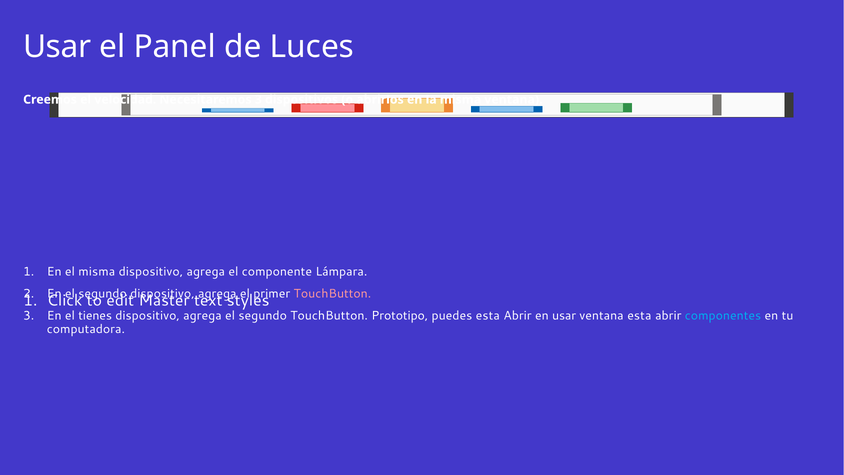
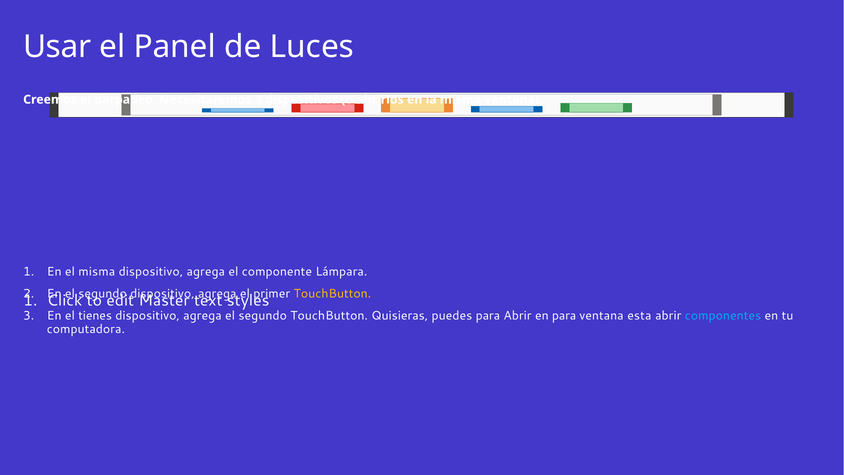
velocidad: velocidad -> parpadeo (125, 100)
TouchButton colour: pink -> yellow (332, 294)
Prototipo: Prototipo -> Quisieras (400, 316)
puedes esta: esta -> para (488, 316)
en usar: usar -> para (564, 316)
